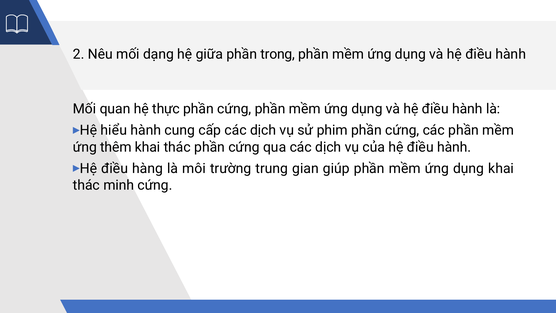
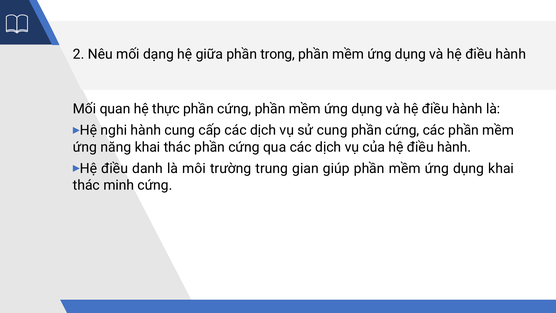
hiểu: hiểu -> nghi (114, 130)
sử phim: phim -> cung (332, 130)
thêm: thêm -> năng (116, 147)
hàng: hàng -> danh (148, 168)
